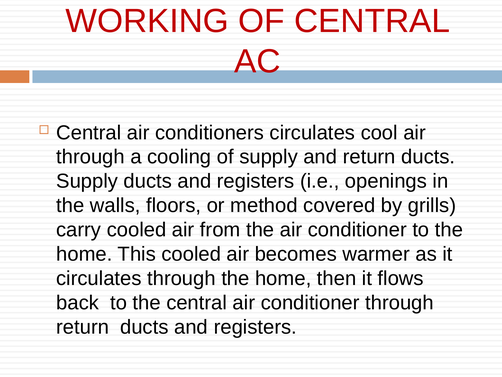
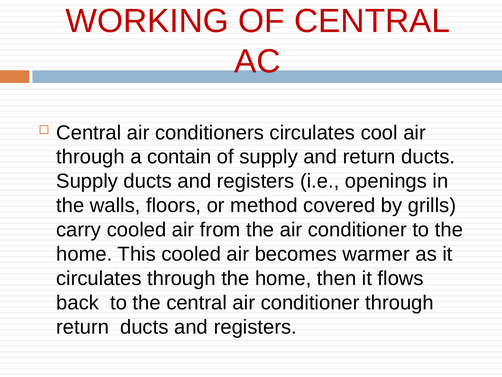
cooling: cooling -> contain (179, 157)
